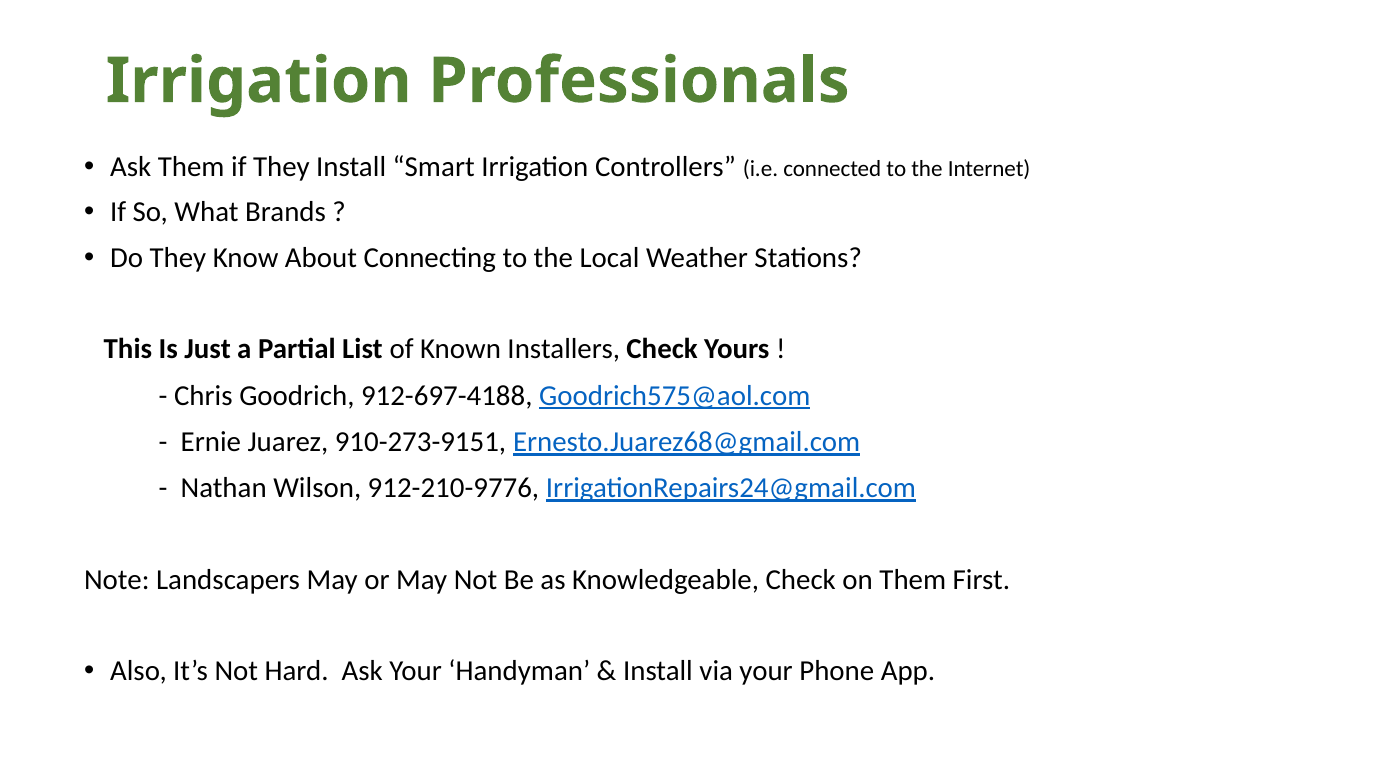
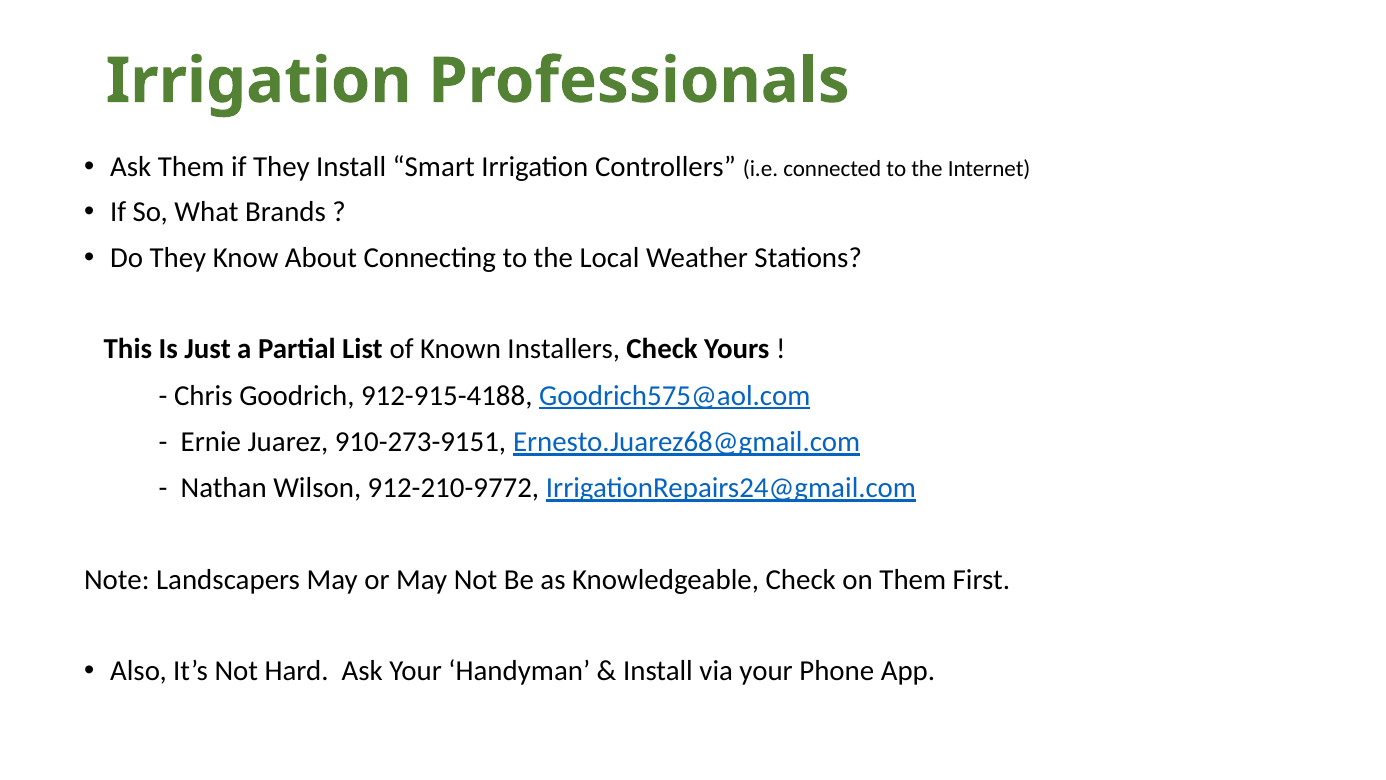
912-697-4188: 912-697-4188 -> 912-915-4188 (447, 395)
912-210-9776: 912-210-9776 -> 912-210-9772 (453, 488)
